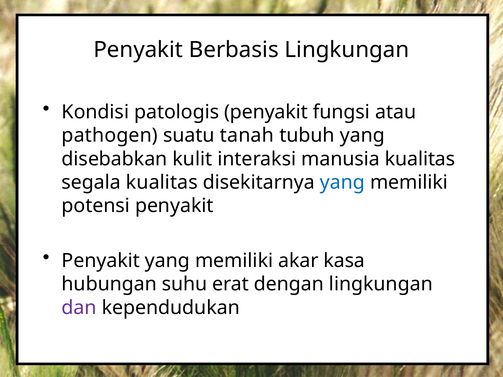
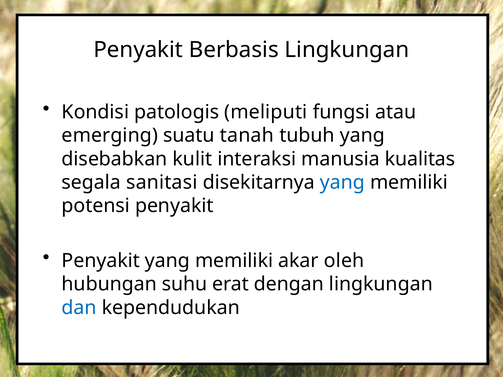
patologis penyakit: penyakit -> meliputi (266, 112)
pathogen: pathogen -> emerging (110, 136)
segala kualitas: kualitas -> sanitasi (162, 182)
kasa: kasa -> oleh (344, 261)
dan colour: purple -> blue (79, 308)
